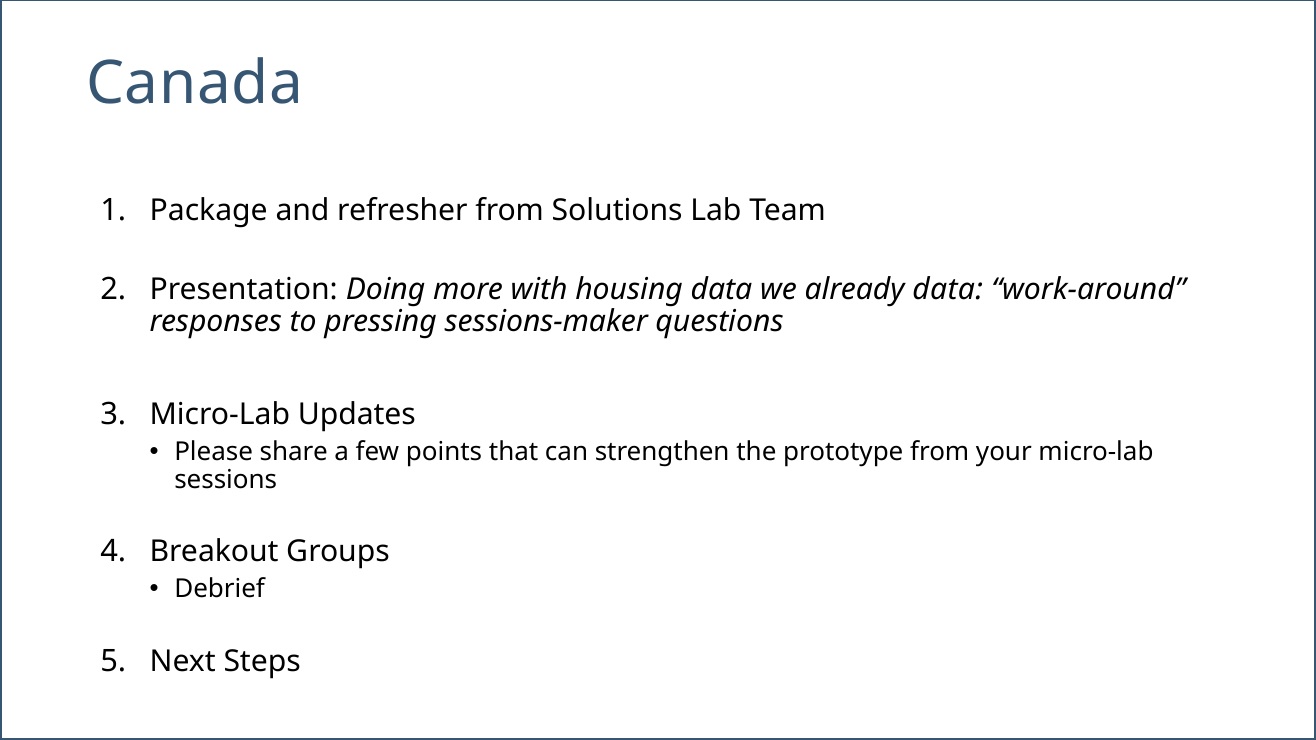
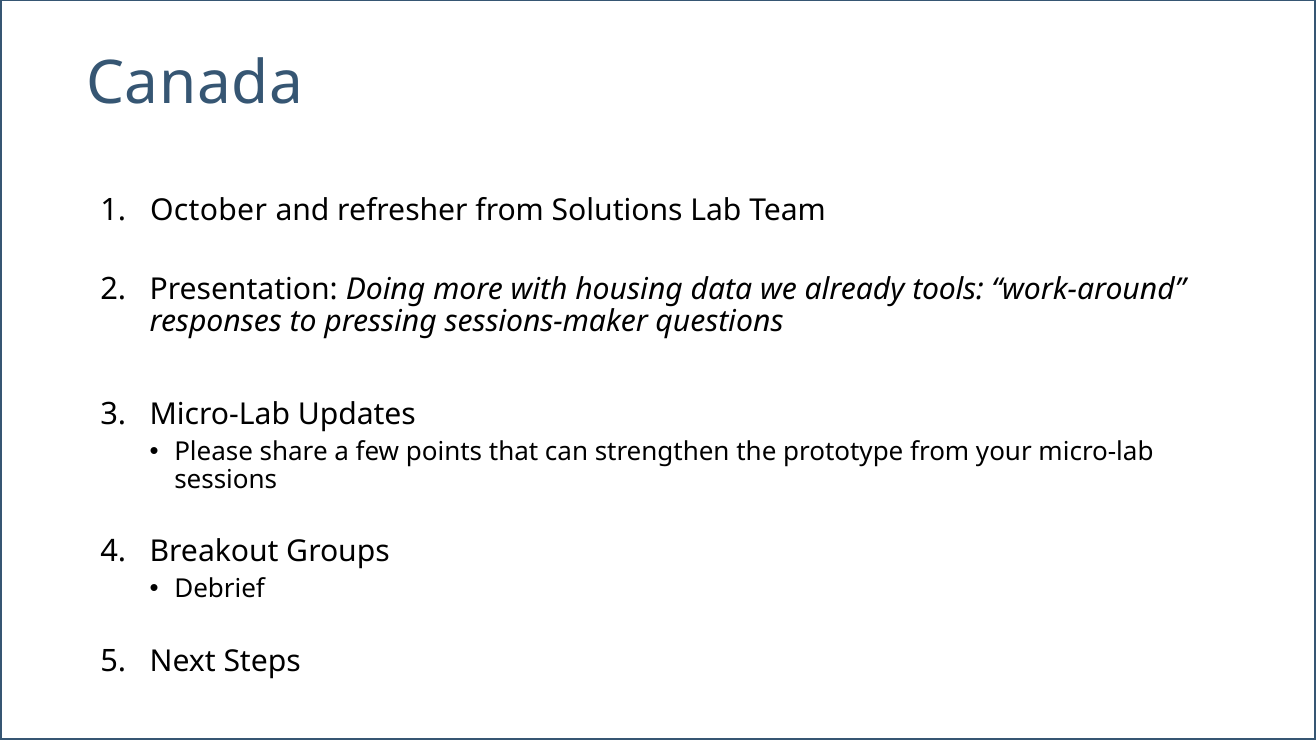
Package: Package -> October (209, 211)
already data: data -> tools (948, 289)
